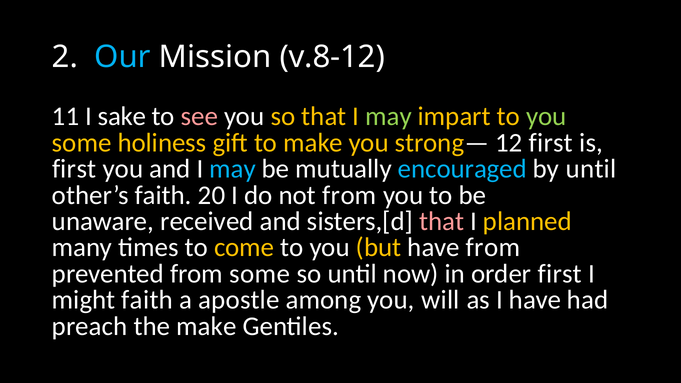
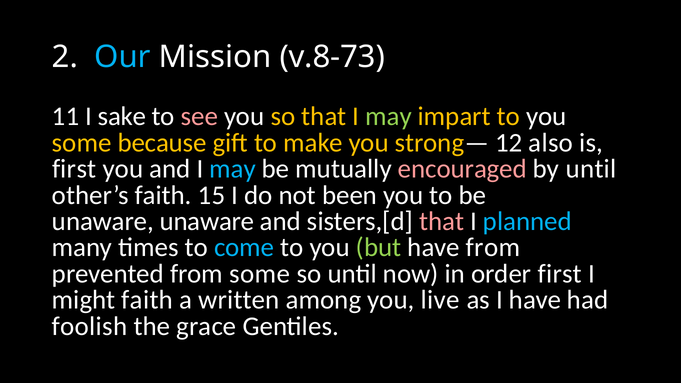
v.8-12: v.8-12 -> v.8-73 (332, 57)
you colour: light green -> white (546, 117)
holiness: holiness -> because (162, 143)
12 first: first -> also (551, 143)
encouraged colour: light blue -> pink (462, 169)
20: 20 -> 15 (212, 195)
not from: from -> been (350, 195)
unaware received: received -> unaware (207, 221)
planned colour: yellow -> light blue (527, 221)
come colour: yellow -> light blue (244, 248)
but colour: yellow -> light green (379, 248)
apostle: apostle -> written (239, 300)
will: will -> live (440, 300)
preach: preach -> foolish (90, 326)
the make: make -> grace (206, 326)
